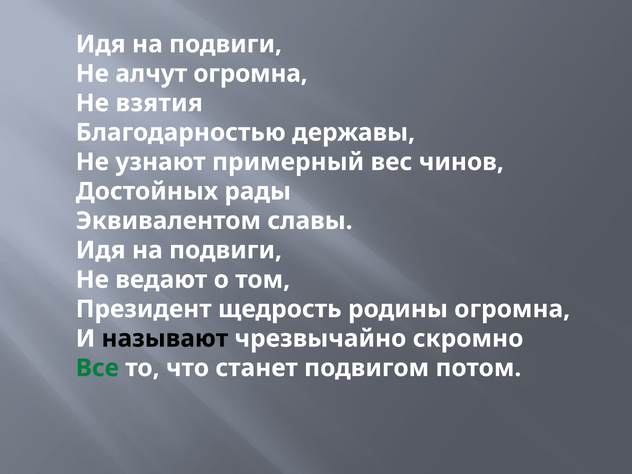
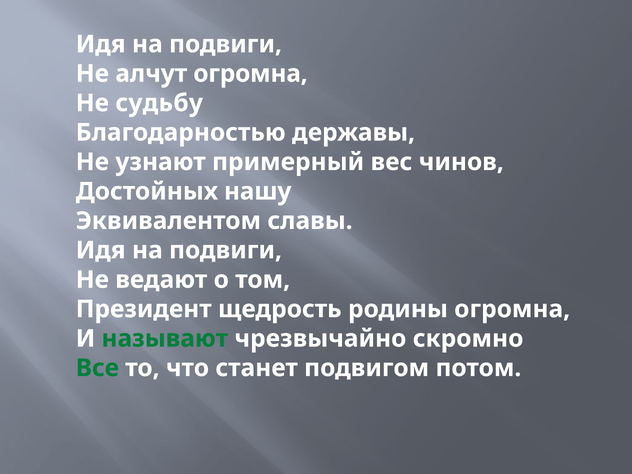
взятия: взятия -> судьбу (159, 103)
рады: рады -> нашу (258, 191)
называют colour: black -> green (165, 339)
